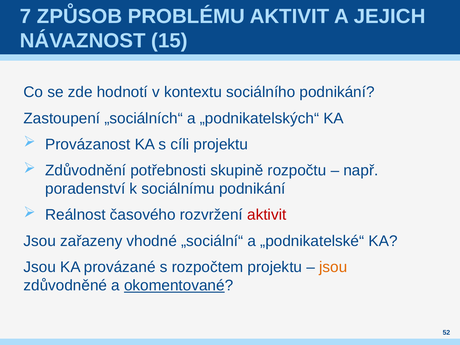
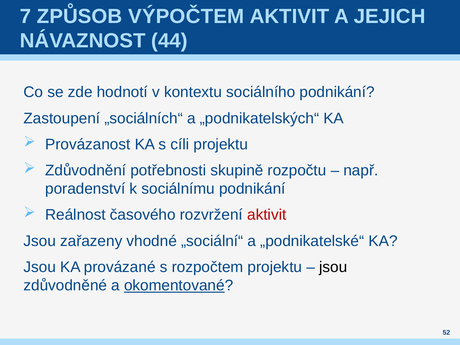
PROBLÉMU: PROBLÉMU -> VÝPOČTEM (186, 16)
15: 15 -> 44 (169, 41)
jsou colour: orange -> black (333, 267)
